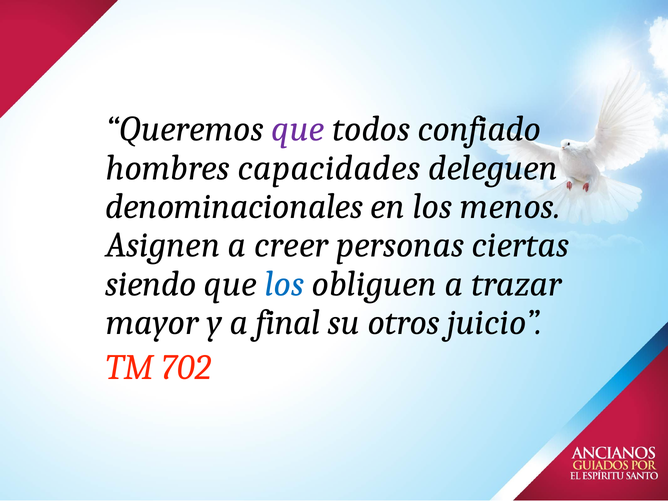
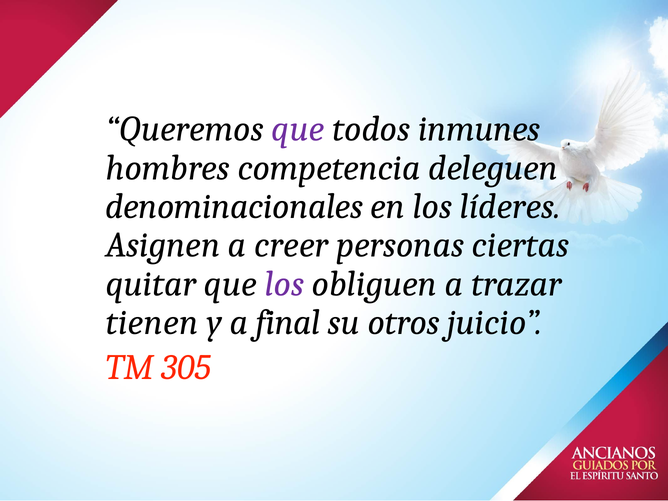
confiado: confiado -> inmunes (479, 129)
capacidades: capacidades -> competencia (329, 168)
menos: menos -> líderes (510, 206)
siendo: siendo -> quitar (151, 284)
los colour: blue -> purple (284, 284)
mayor: mayor -> tienen (152, 322)
702: 702 -> 305 (186, 368)
